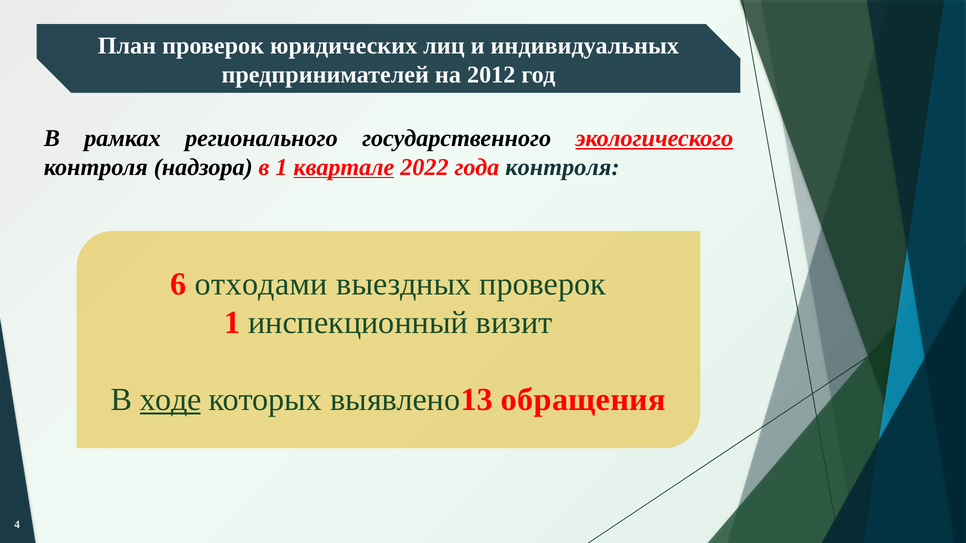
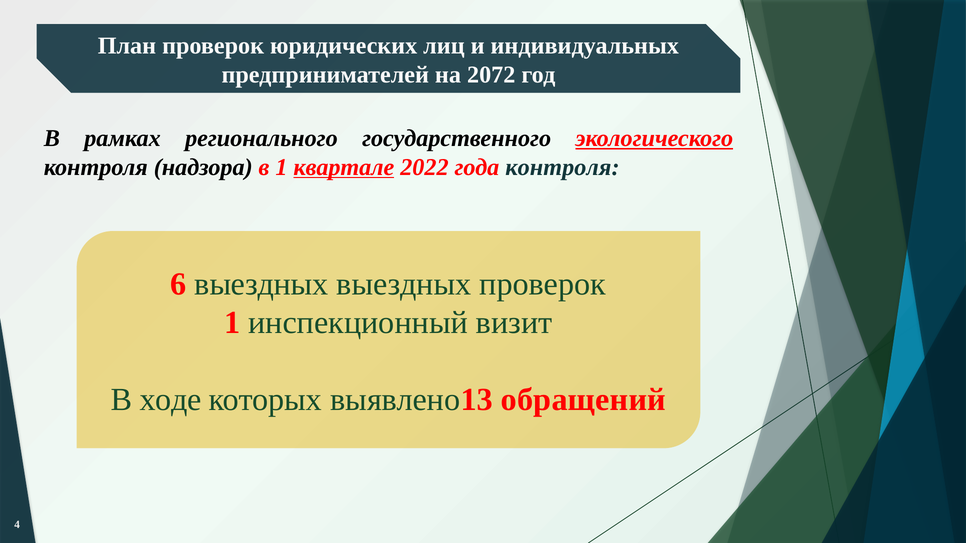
2012: 2012 -> 2072 (491, 75)
6 отходами: отходами -> выездных (261, 284)
ходе underline: present -> none (171, 400)
обращения: обращения -> обращений (583, 400)
